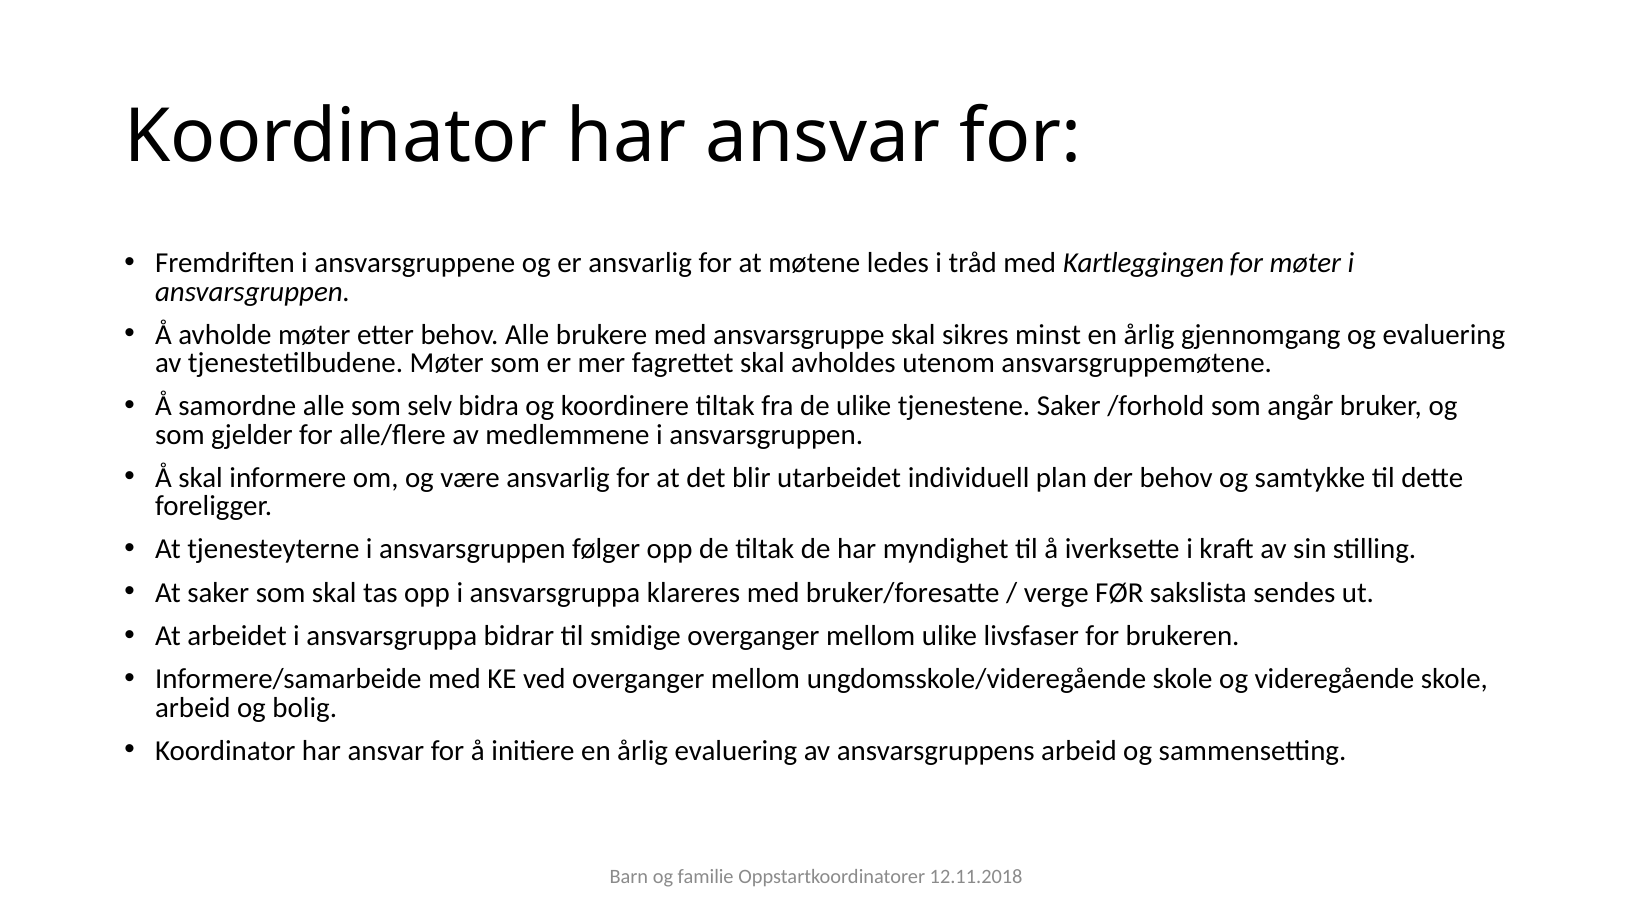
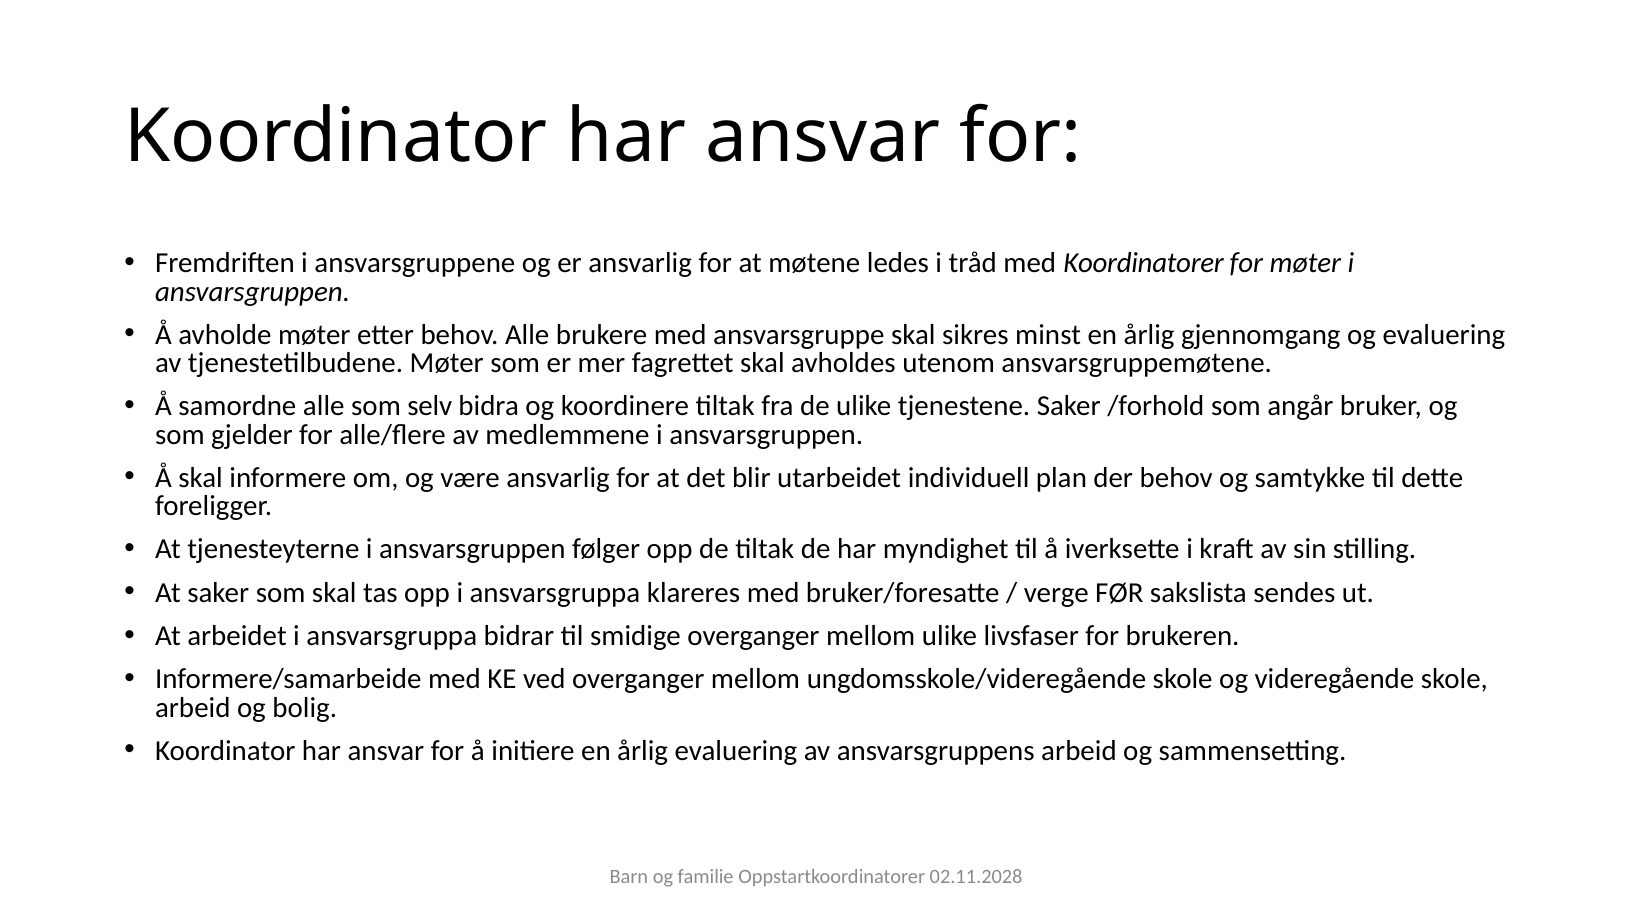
Kartleggingen: Kartleggingen -> Koordinatorer (1144, 264)
12.11.2018: 12.11.2018 -> 02.11.2028 (976, 877)
